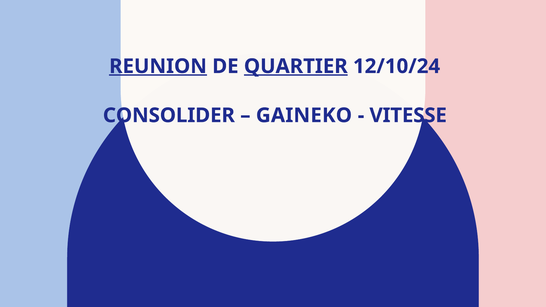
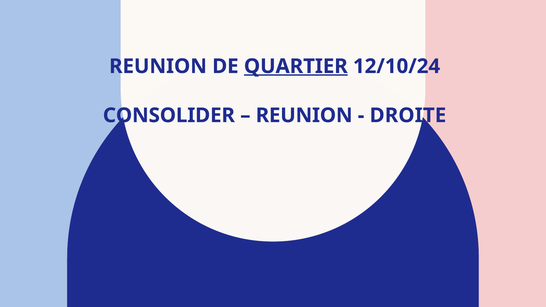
REUNION underline: present -> none (158, 66)
GAINEKO: GAINEKO -> REUNION (304, 115)
VITESSE: VITESSE -> DROITE (408, 115)
